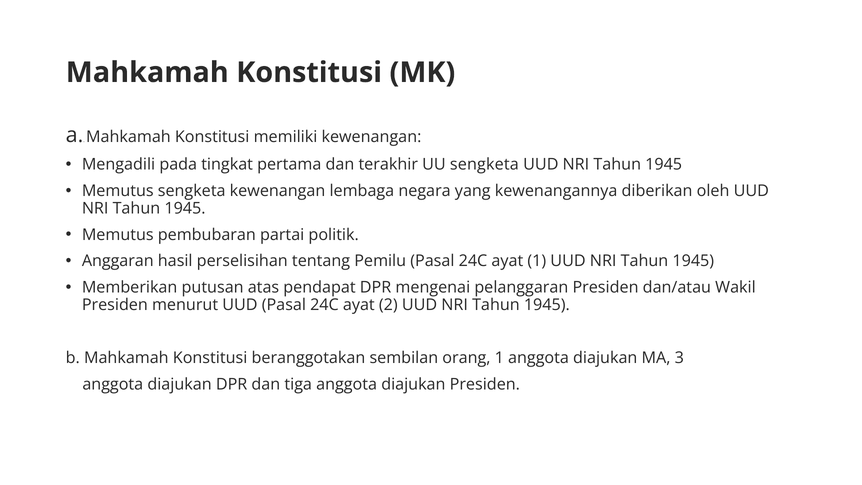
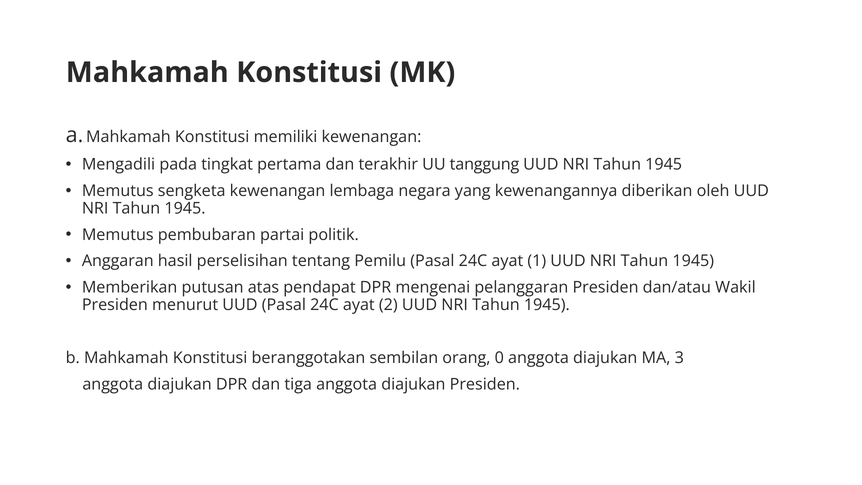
UU sengketa: sengketa -> tanggung (485, 164)
orang 1: 1 -> 0 (499, 358)
